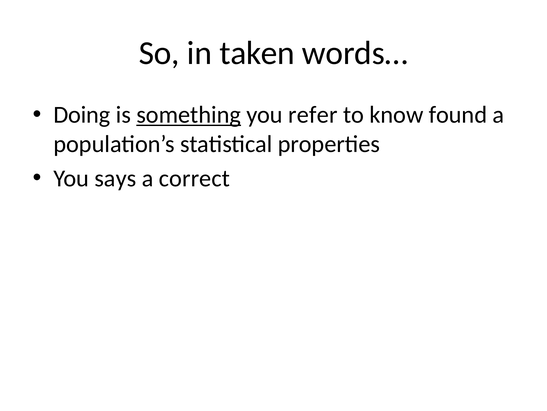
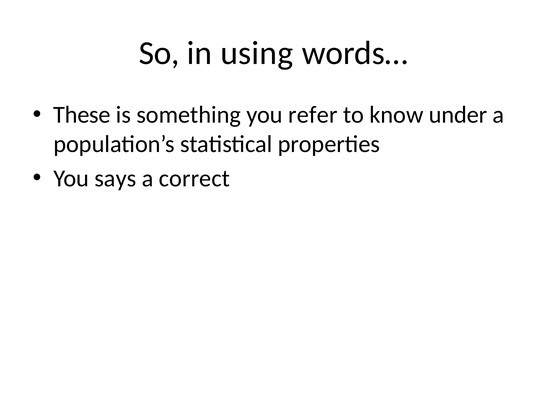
taken: taken -> using (257, 53)
Doing: Doing -> These (82, 115)
something underline: present -> none (189, 115)
found: found -> under (458, 115)
